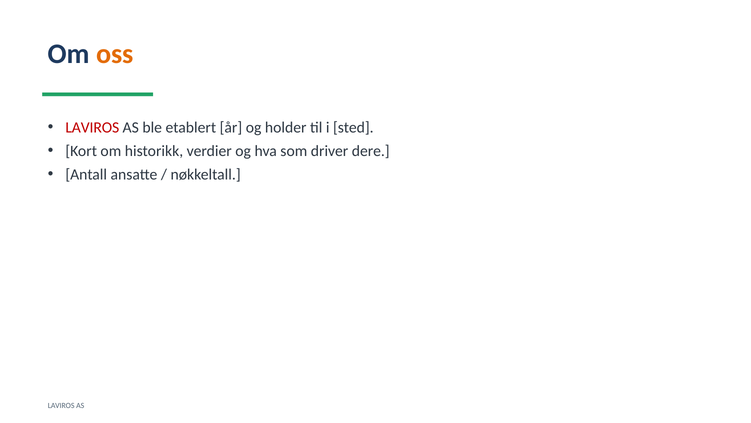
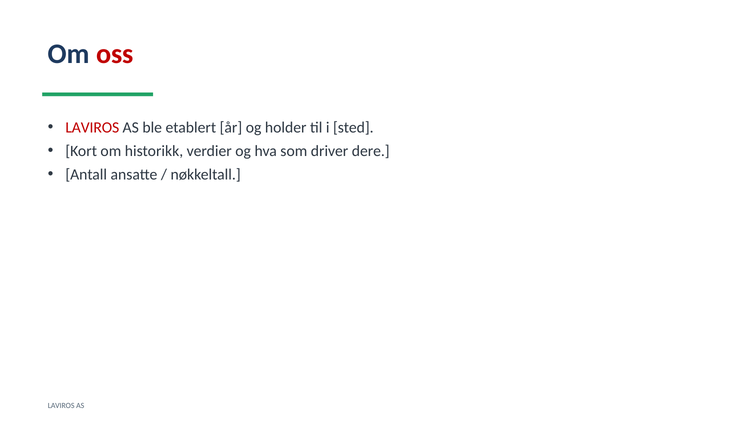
oss colour: orange -> red (115, 54)
